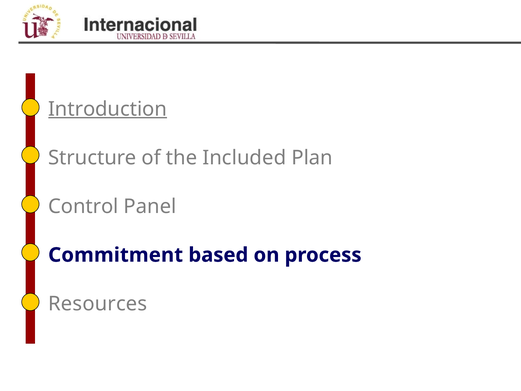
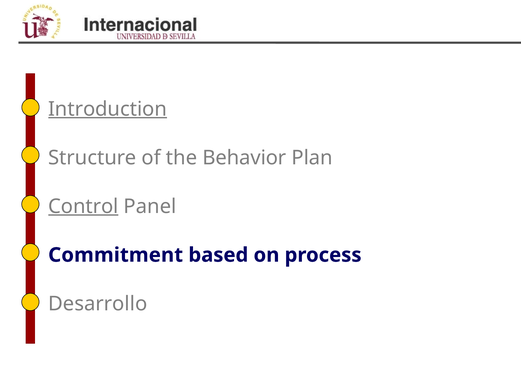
Included: Included -> Behavior (244, 158)
Control underline: none -> present (83, 206)
Resources: Resources -> Desarrollo (98, 304)
